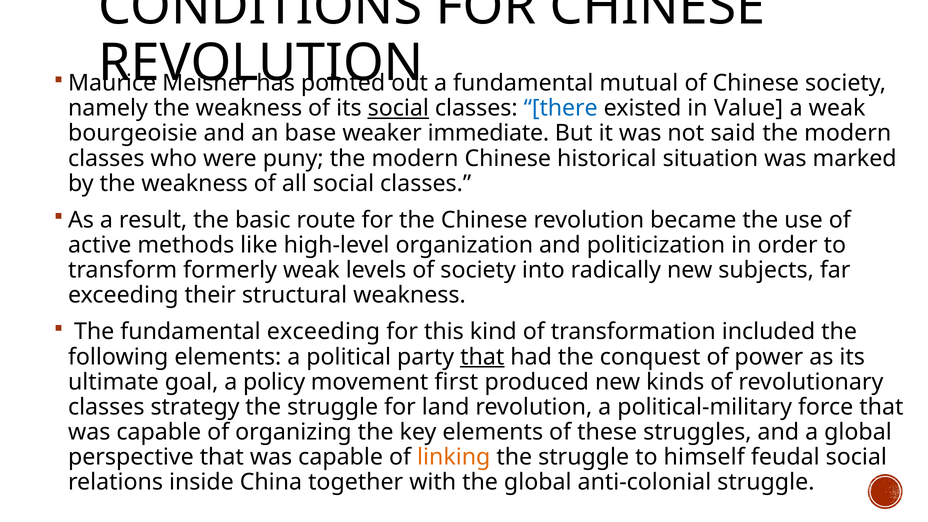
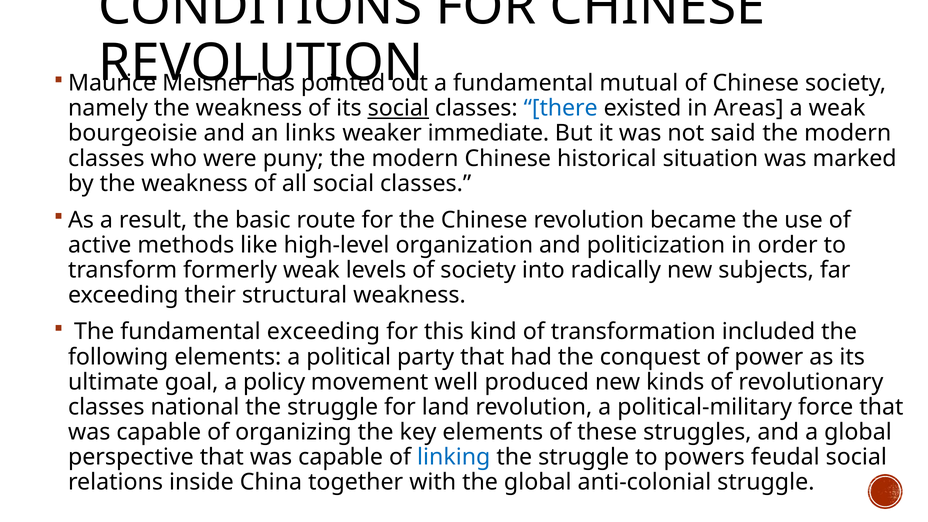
Value: Value -> Areas (749, 108)
base: base -> links (310, 133)
that underline: present -> none (482, 357)
first: first -> well (456, 382)
strategy: strategy -> national (195, 407)
linking colour: orange -> blue (454, 457)
himself: himself -> powers (704, 457)
